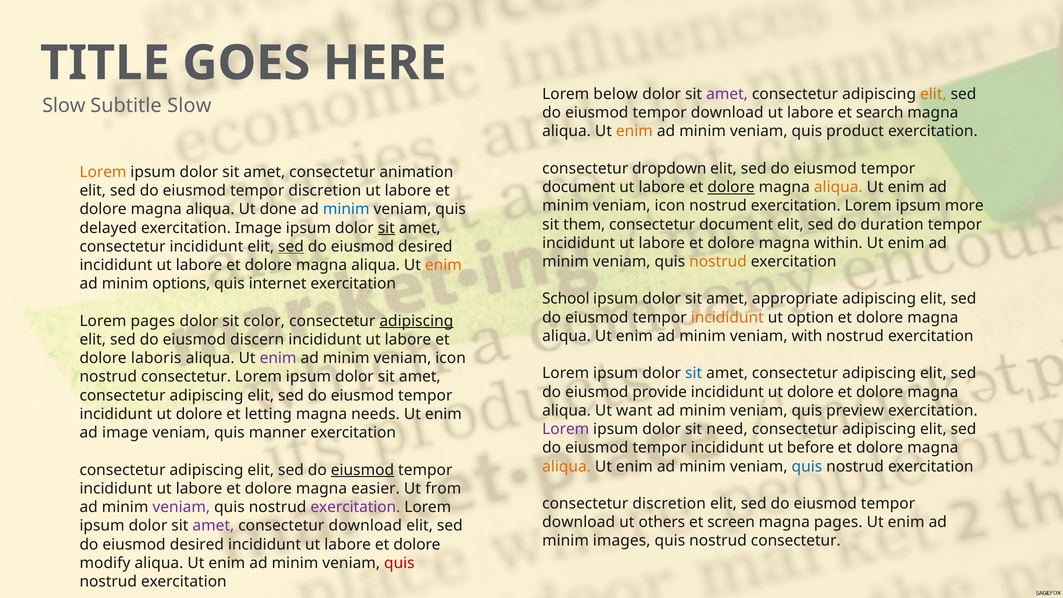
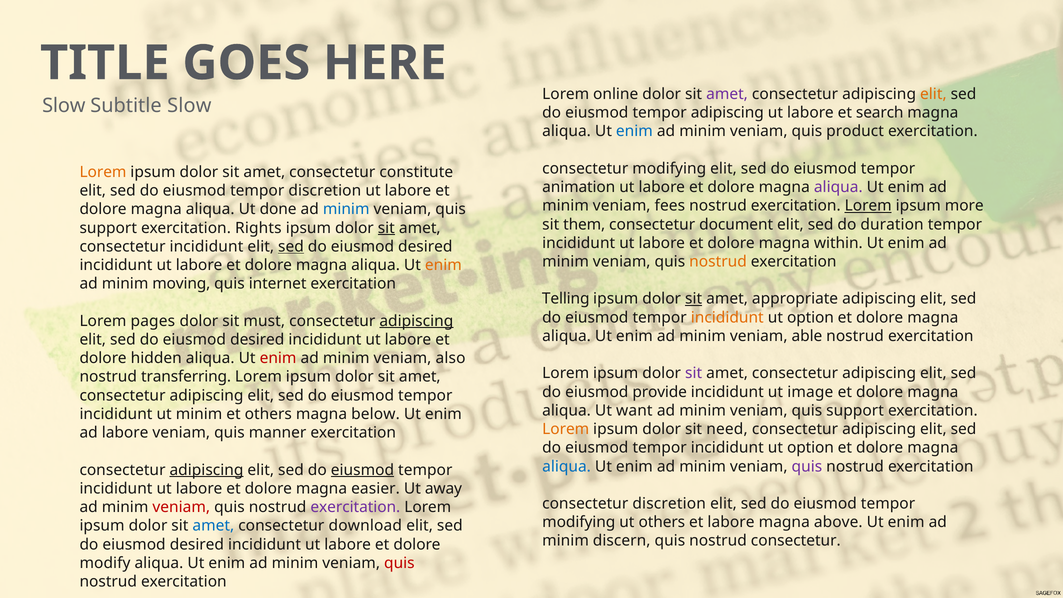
below: below -> online (616, 94)
download: download -> adipiscing (727, 113)
enim colour: orange -> blue (634, 131)
consectetur dropdown: dropdown -> modifying (669, 169)
animation: animation -> constitute (416, 172)
document: document -> animation (579, 187)
dolore underline: present -> none (731, 187)
aliqua colour: orange -> purple (838, 187)
icon: icon -> fees (670, 206)
Lorem underline: none -> present (868, 206)
delayed: delayed -> support (108, 228)
exercitation Image: Image -> Rights (258, 228)
options: options -> moving (181, 284)
School: School -> Telling (566, 299)
sit underline: none -> present (694, 299)
color: color -> must (264, 321)
with: with -> able (807, 336)
discern: discern -> desired (257, 340)
laboris: laboris -> hidden (156, 358)
enim colour: purple -> red (278, 358)
icon: icon -> also (451, 358)
sit colour: blue -> purple (694, 373)
consectetur: consectetur -> transferring (186, 377)
dolore: dolore -> image (810, 392)
preview: preview -> support (855, 411)
dolore: dolore -> minim (199, 414)
et letting: letting -> others (268, 414)
needs: needs -> below (375, 414)
Lorem colour: purple -> orange (566, 429)
ad image: image -> labore (125, 433)
before: before -> option (810, 448)
aliqua colour: orange -> blue (567, 466)
quis colour: blue -> purple (807, 466)
adipiscing underline: none -> present (206, 470)
from: from -> away (443, 489)
veniam colour: purple -> red (181, 507)
download: download -> modifying (579, 522)
et screen: screen -> labore (731, 522)
magna pages: pages -> above (838, 522)
amet colour: purple -> blue (213, 526)
images: images -> discern (622, 541)
